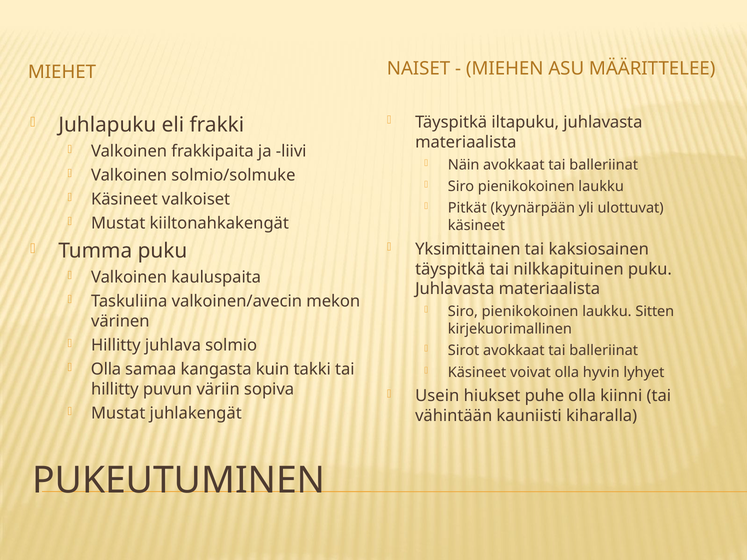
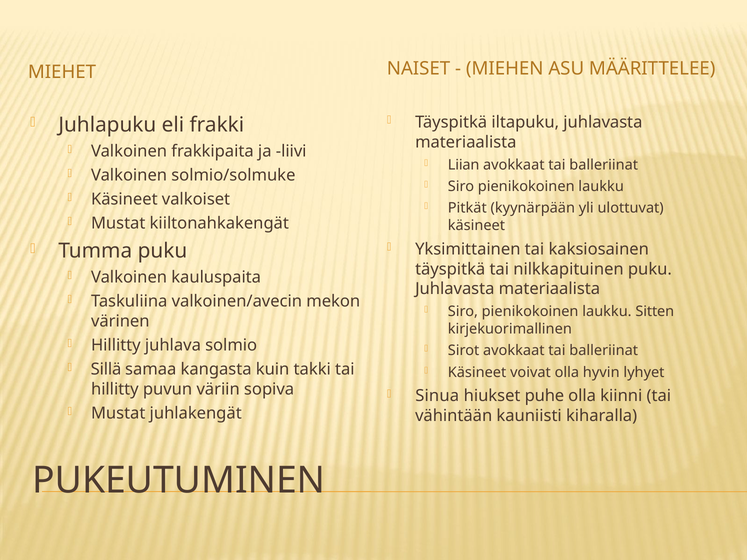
Näin: Näin -> Liian (464, 165)
Olla: Olla -> Sillä (106, 370)
Usein: Usein -> Sinua (437, 396)
